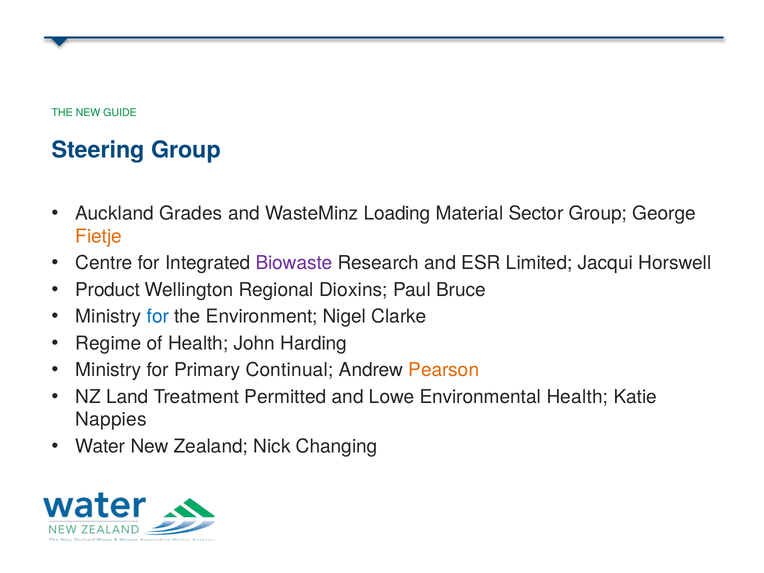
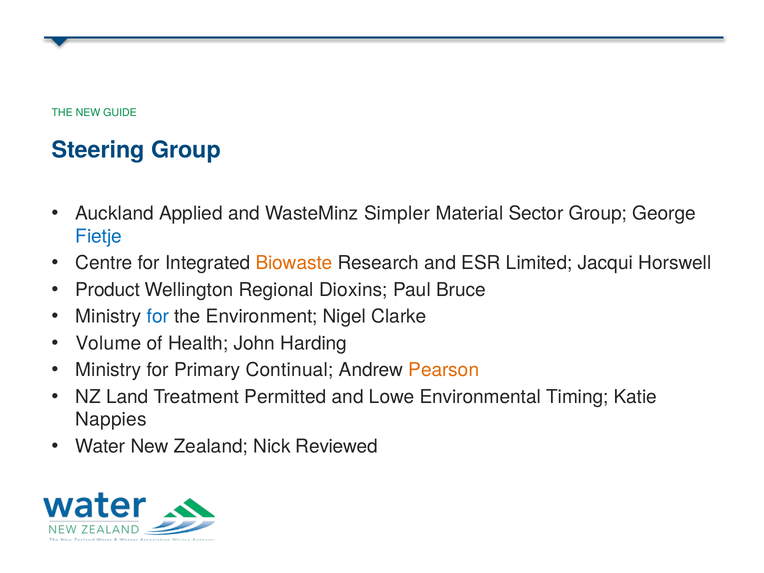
Grades: Grades -> Applied (191, 213)
Loading: Loading -> Simpler (397, 213)
Fietje colour: orange -> blue (99, 236)
Biowaste colour: purple -> orange (294, 263)
Regime: Regime -> Volume (108, 343)
Environmental Health: Health -> Timing (577, 397)
Changing: Changing -> Reviewed (337, 446)
